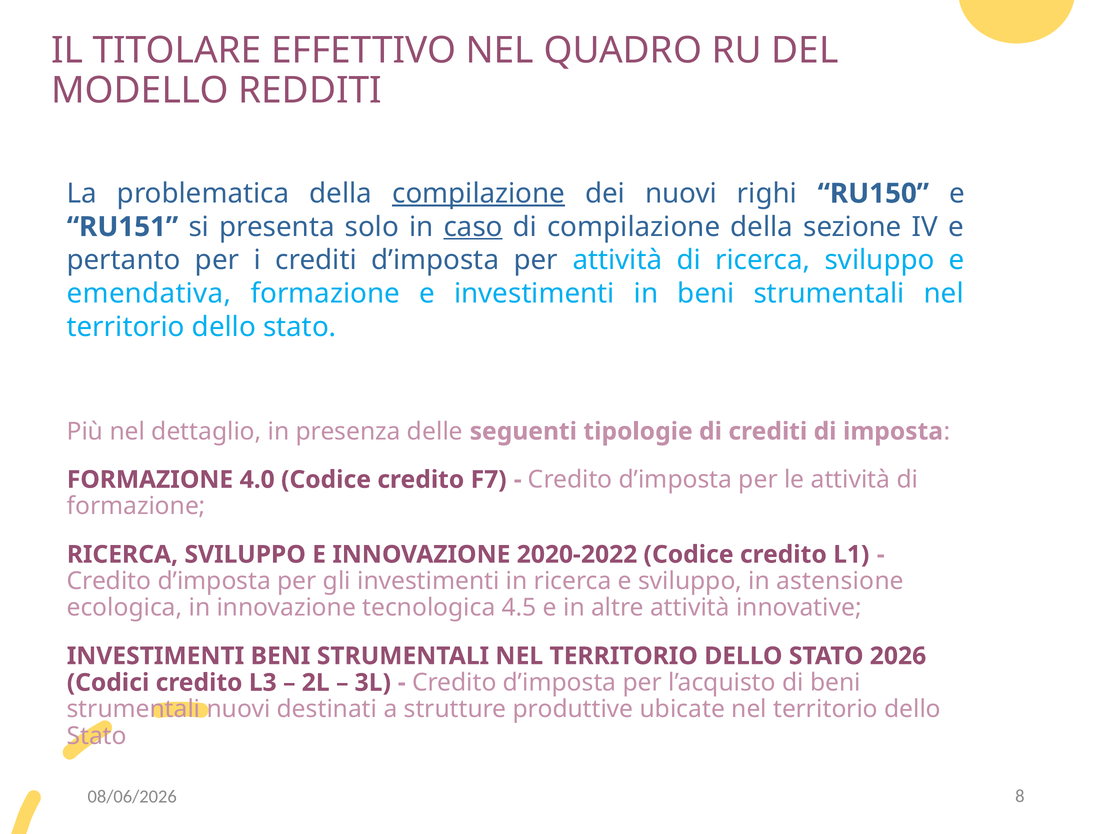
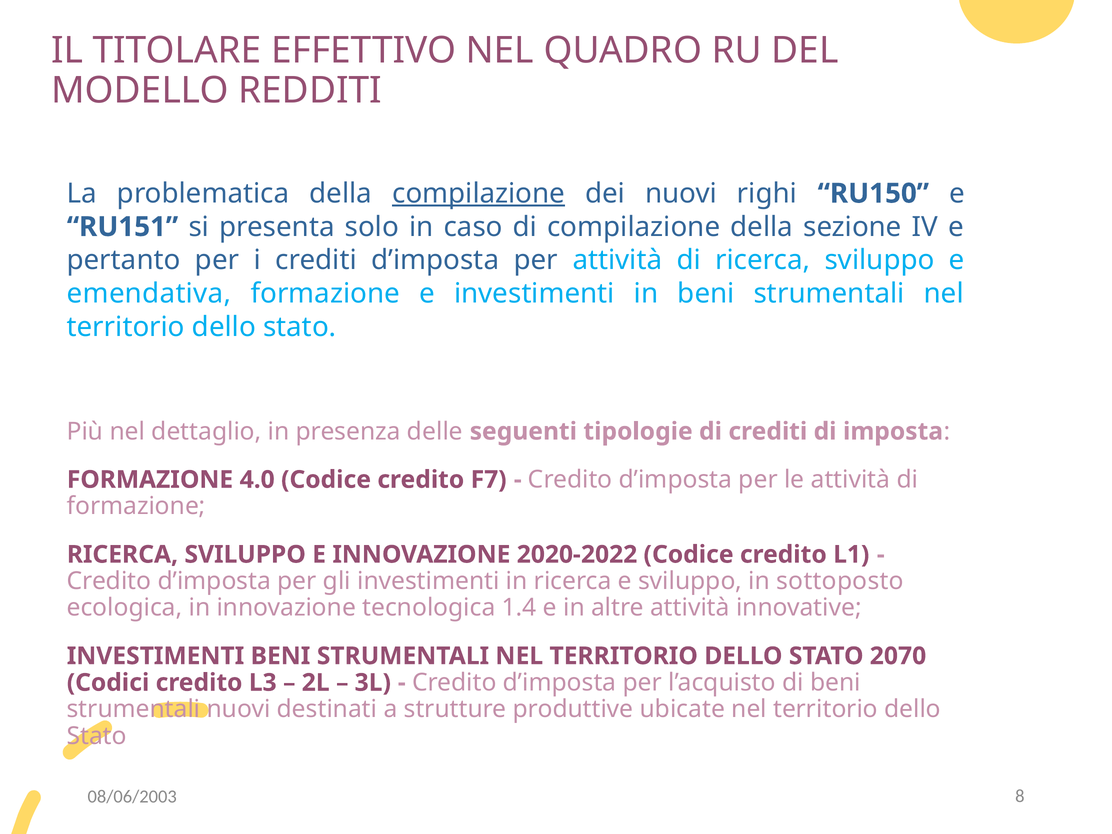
caso underline: present -> none (473, 227)
astensione: astensione -> sottoposto (840, 581)
4.5: 4.5 -> 1.4 (519, 608)
2026: 2026 -> 2070 (898, 656)
08/06/2026: 08/06/2026 -> 08/06/2003 (132, 796)
